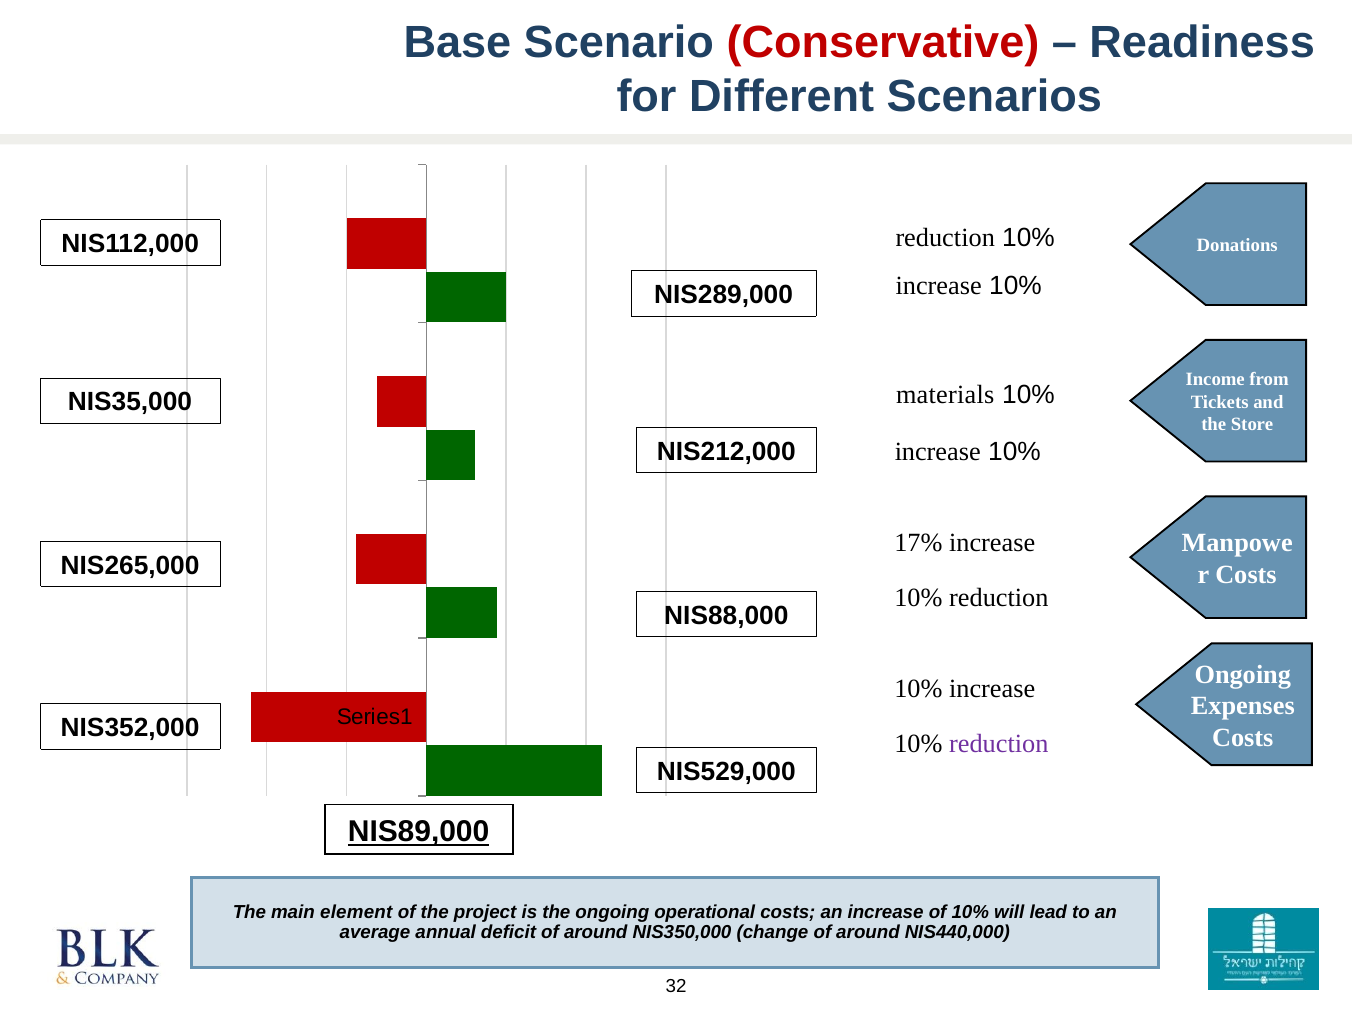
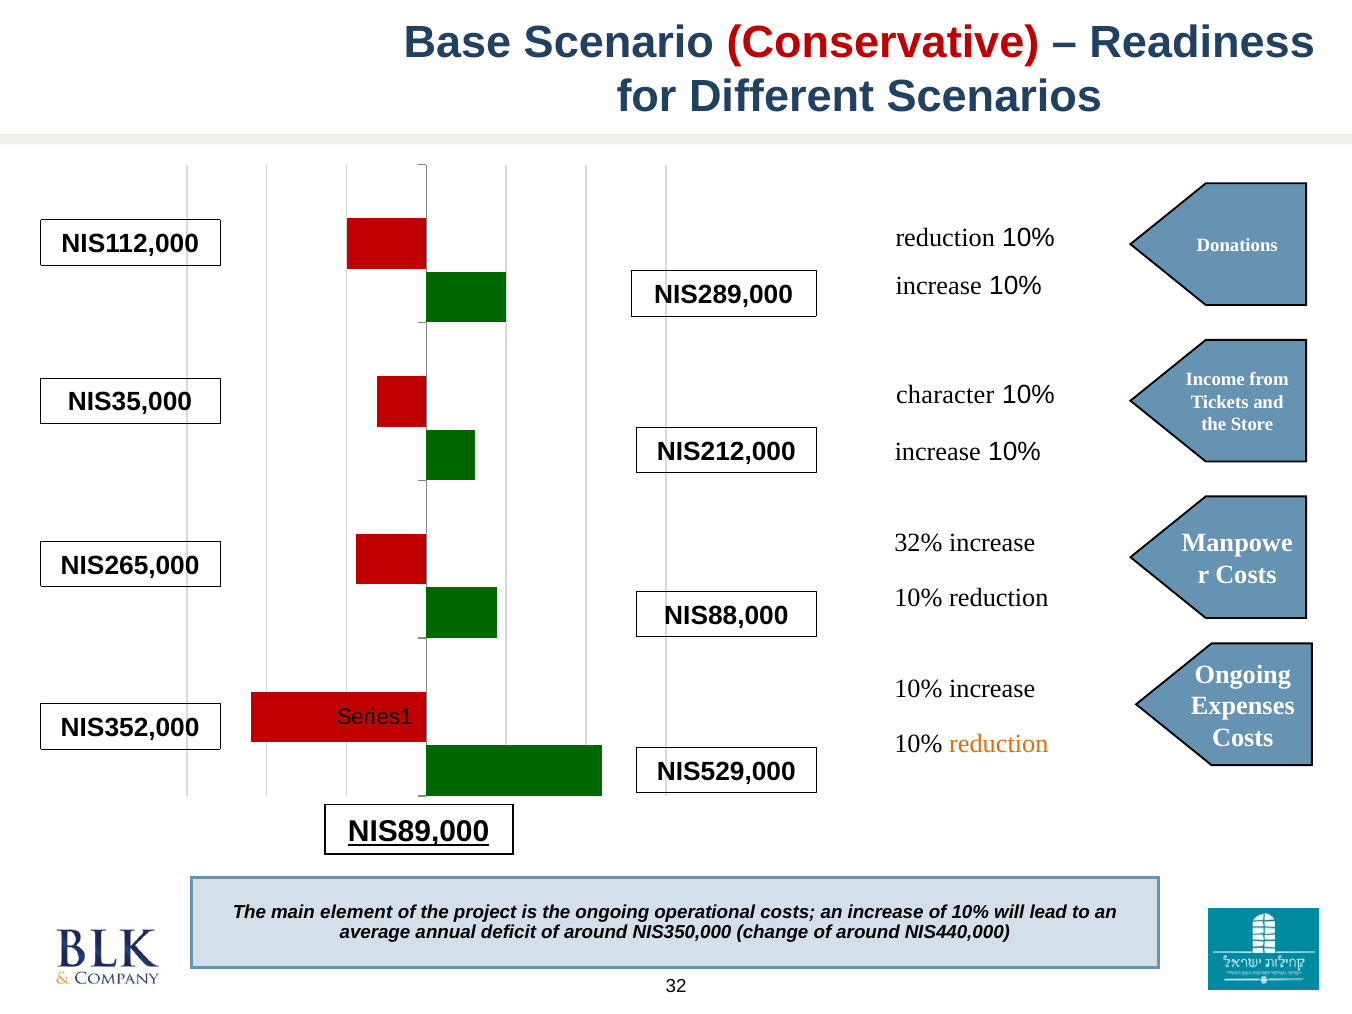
materials: materials -> character (945, 395)
17%: 17% -> 32% (918, 543)
reduction colour: purple -> orange (999, 744)
